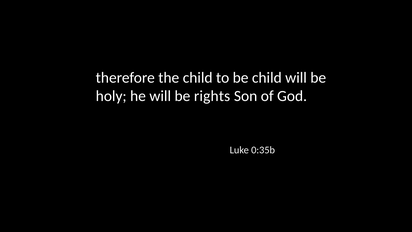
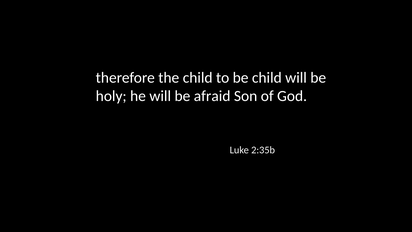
rights: rights -> afraid (212, 96)
0:35b: 0:35b -> 2:35b (263, 150)
